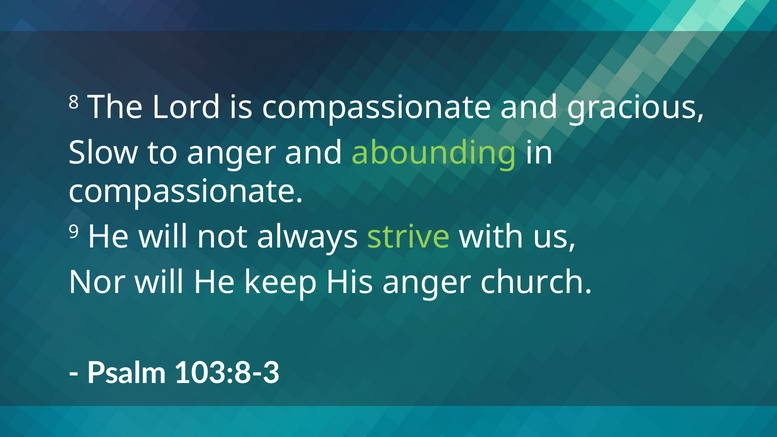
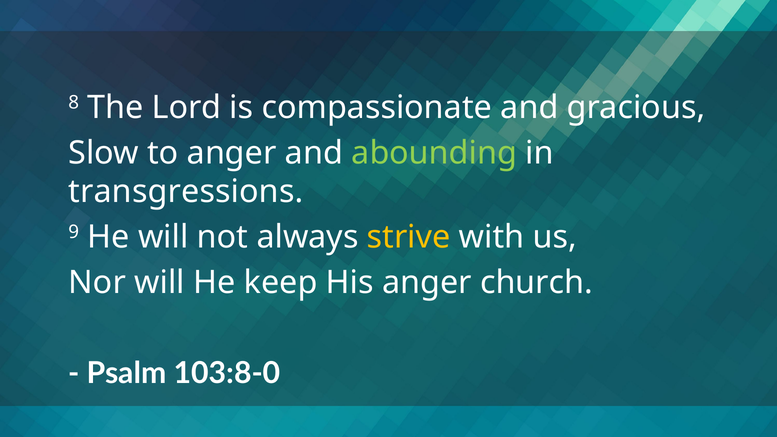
compassionate: compassionate -> transgressions (186, 192)
strive colour: light green -> yellow (409, 237)
103:8-3: 103:8-3 -> 103:8-0 (227, 373)
